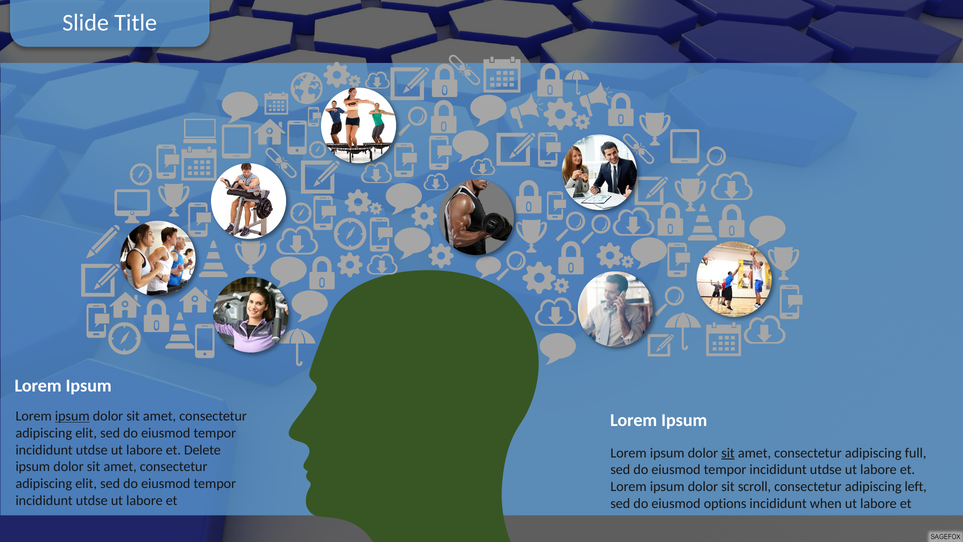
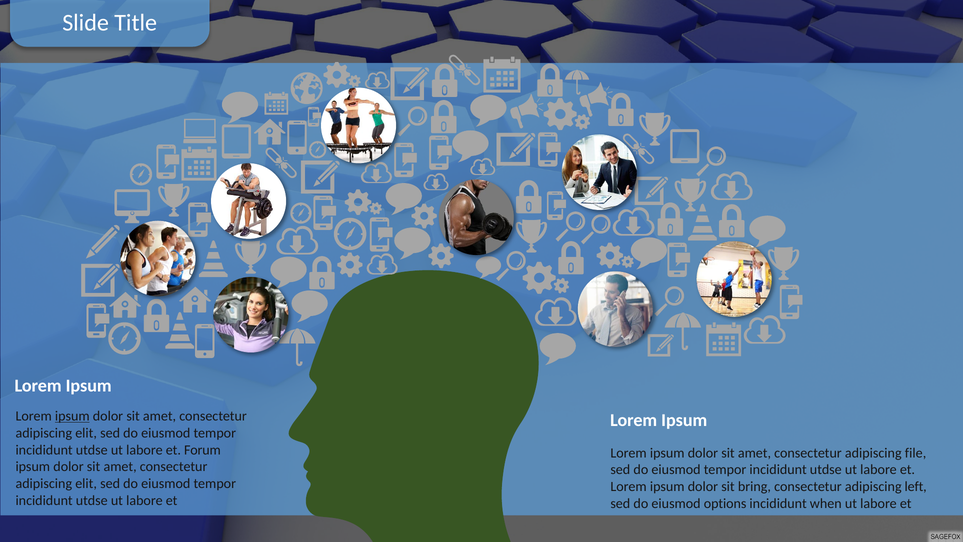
Delete: Delete -> Forum (202, 450)
sit underline: present -> none (728, 453)
full: full -> file (916, 453)
scroll: scroll -> bring (754, 486)
